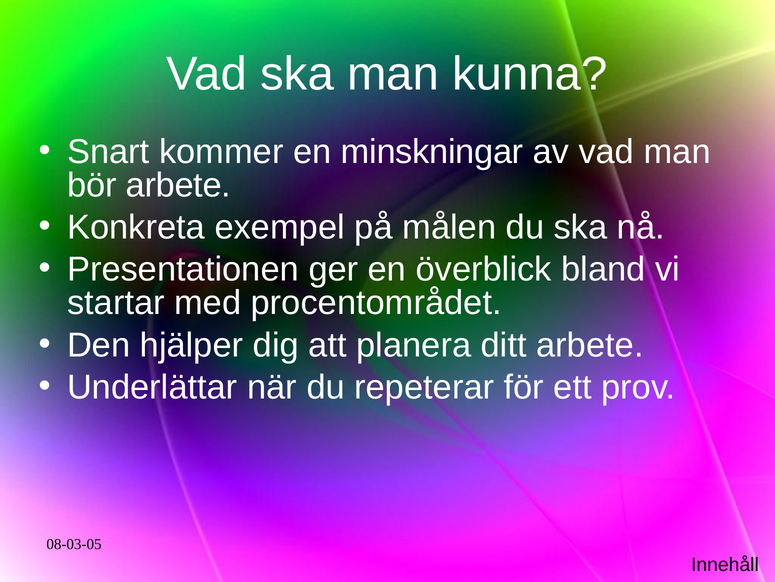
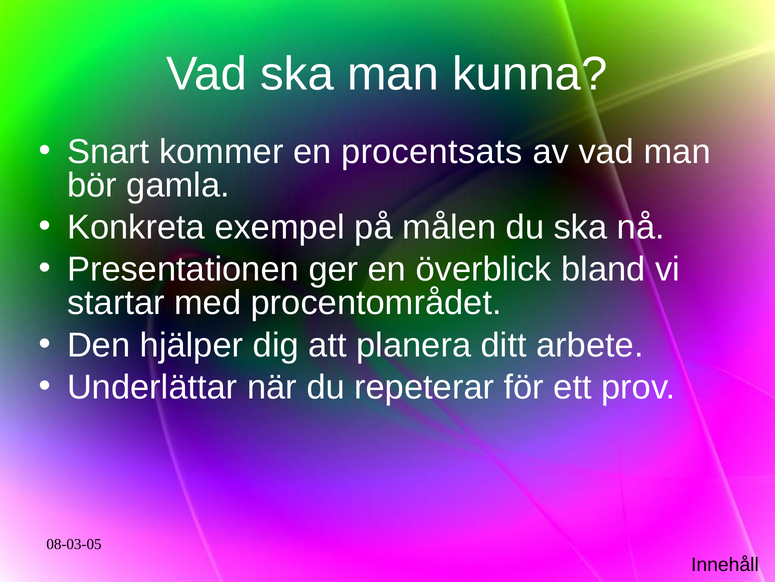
minskningar: minskningar -> procentsats (432, 151)
bör arbete: arbete -> gamla (178, 185)
